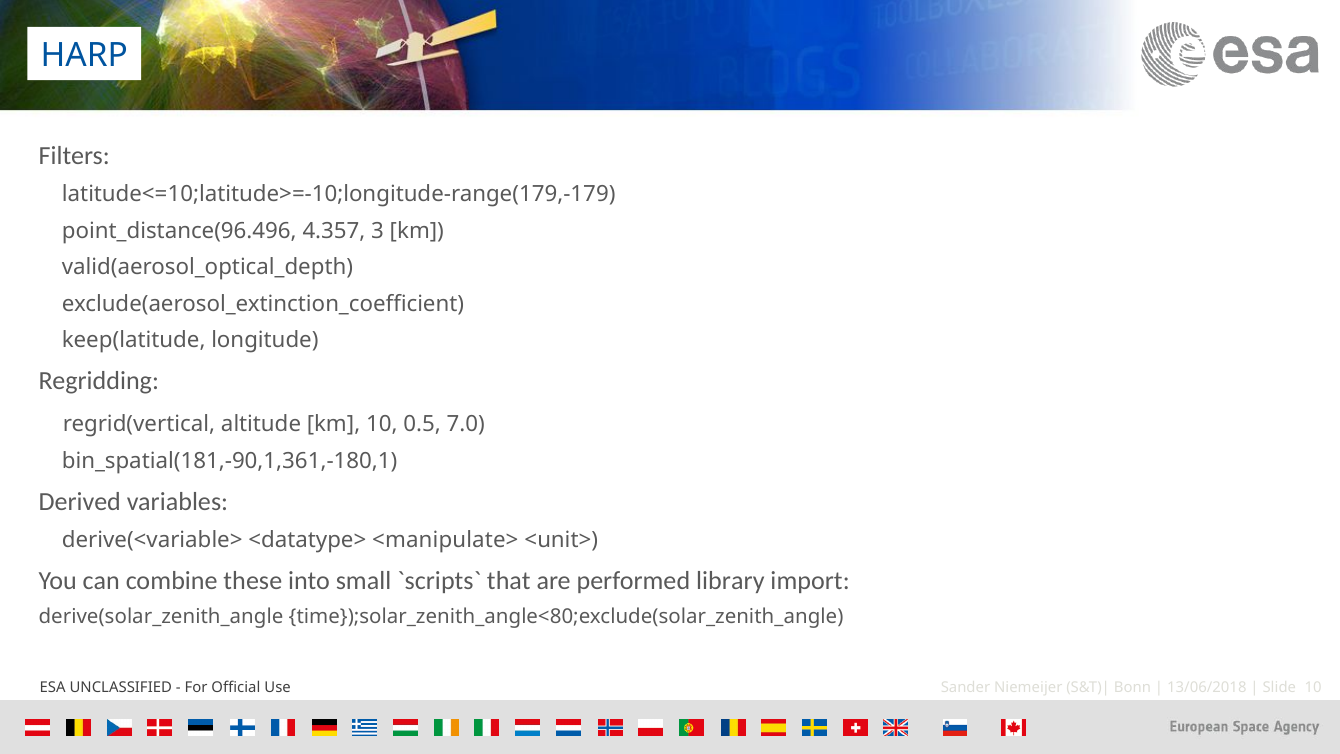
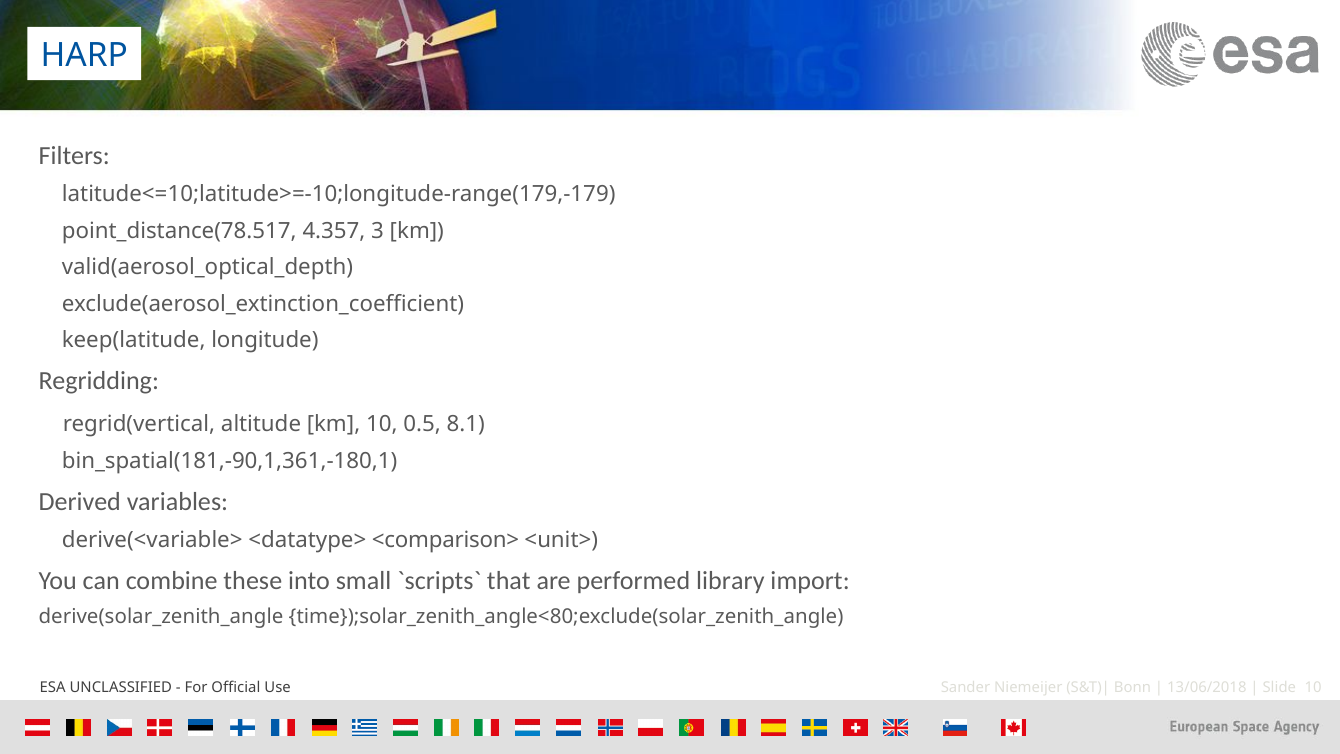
point_distance(96.496: point_distance(96.496 -> point_distance(78.517 (179, 231)
7.0: 7.0 -> 8.1 (466, 424)
<manipulate>: <manipulate> -> <comparison> (446, 540)
